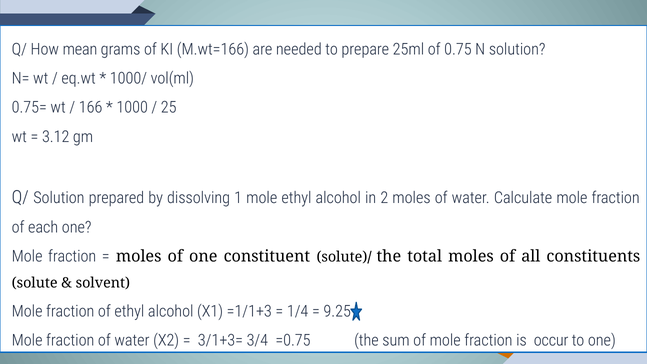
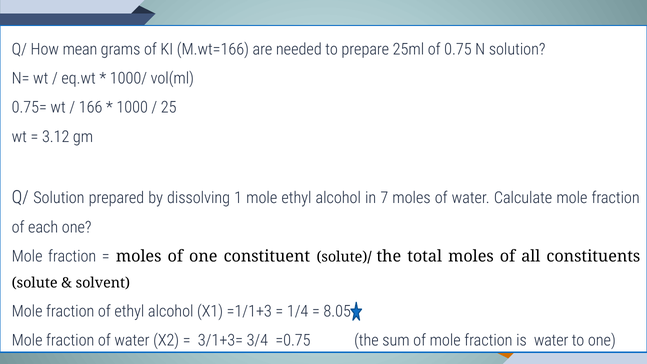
2: 2 -> 7 (384, 198)
9.25: 9.25 -> 8.05 (337, 311)
is occur: occur -> water (551, 340)
